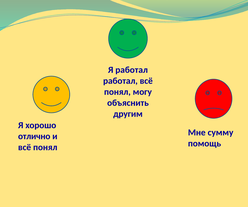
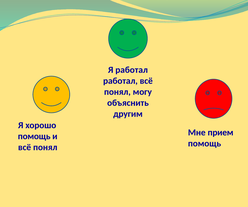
сумму: сумму -> прием (221, 133)
отлично: отлично -> помощь (34, 136)
